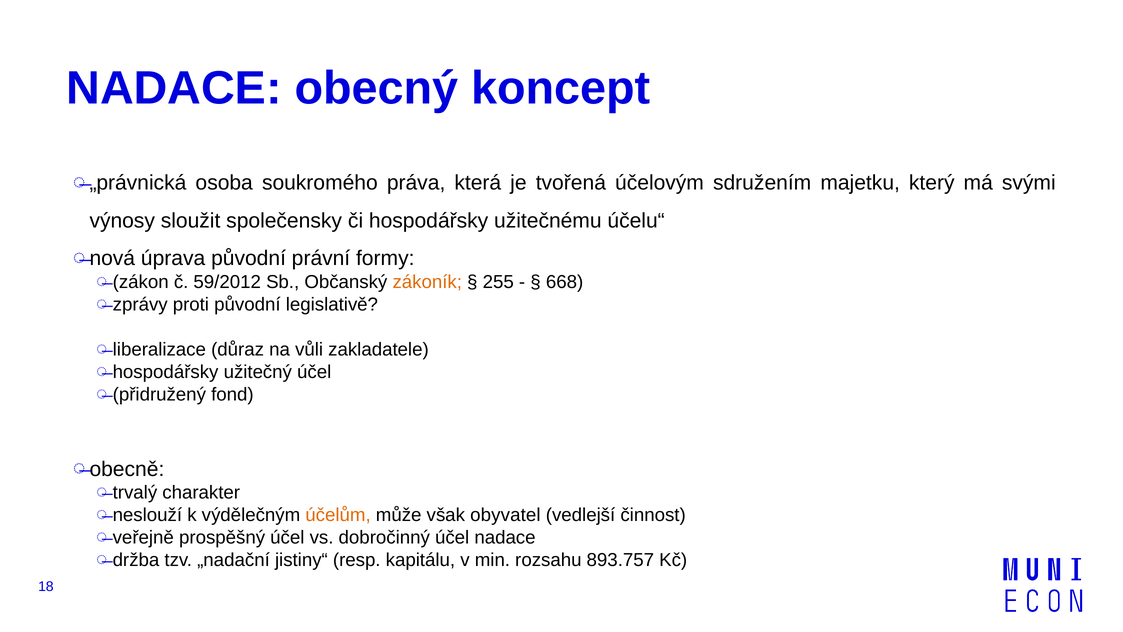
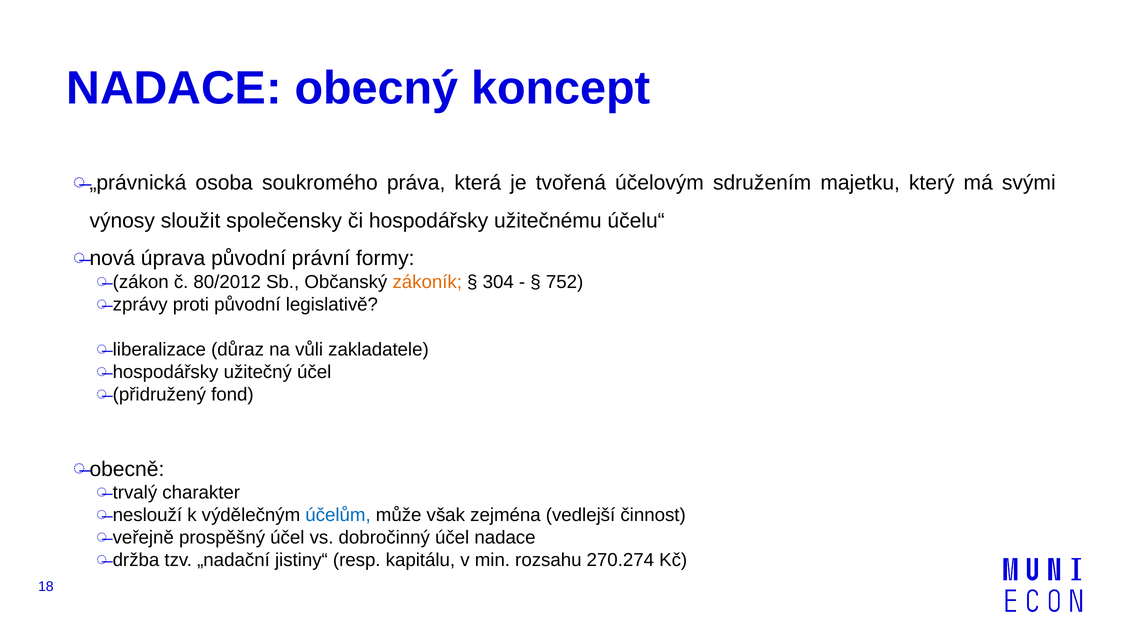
59/2012: 59/2012 -> 80/2012 (227, 282)
255: 255 -> 304 (498, 282)
668: 668 -> 752 (565, 282)
účelům colour: orange -> blue (338, 515)
obyvatel: obyvatel -> zejména (505, 515)
893.757: 893.757 -> 270.274 (620, 560)
